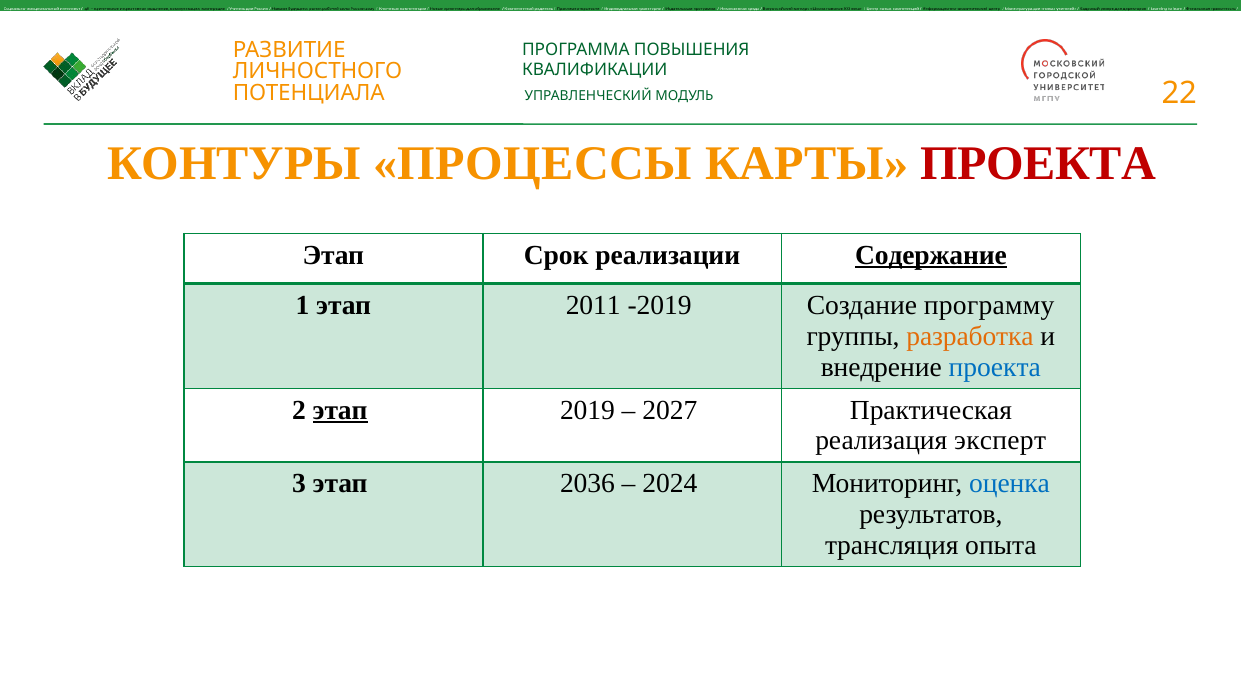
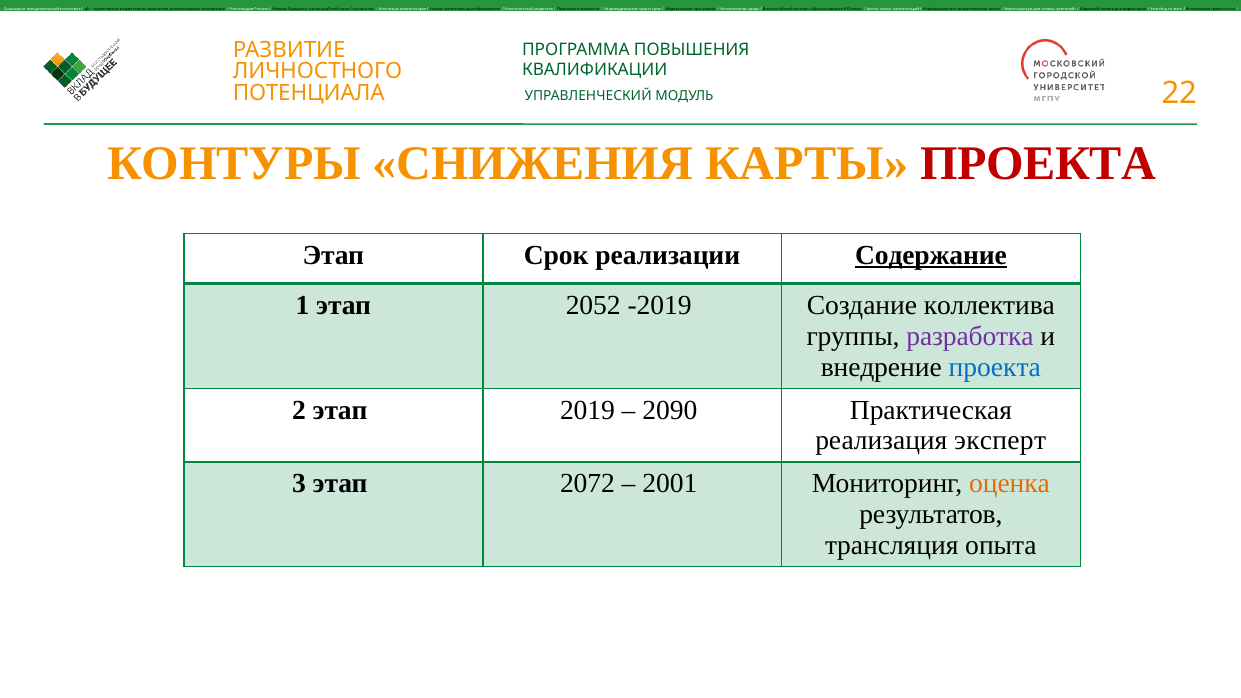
ПРОЦЕССЫ: ПРОЦЕССЫ -> СНИЖЕНИЯ (533, 164)
2011: 2011 -> 2052 (593, 306)
программу: программу -> коллектива (989, 306)
разработка colour: orange -> purple (970, 336)
этап underline: present -> none (340, 410)
2027: 2027 -> 2090 (670, 410)
2036: 2036 -> 2072 (587, 484)
2024: 2024 -> 2001 (670, 484)
оценка colour: blue -> orange (1009, 484)
